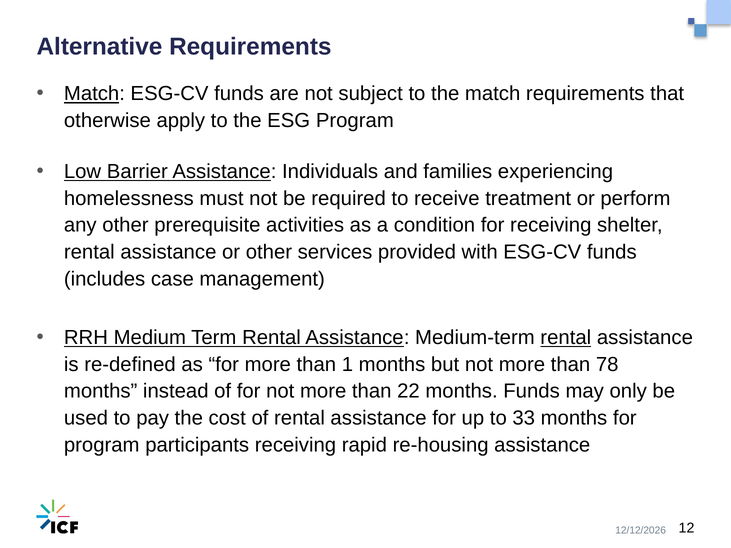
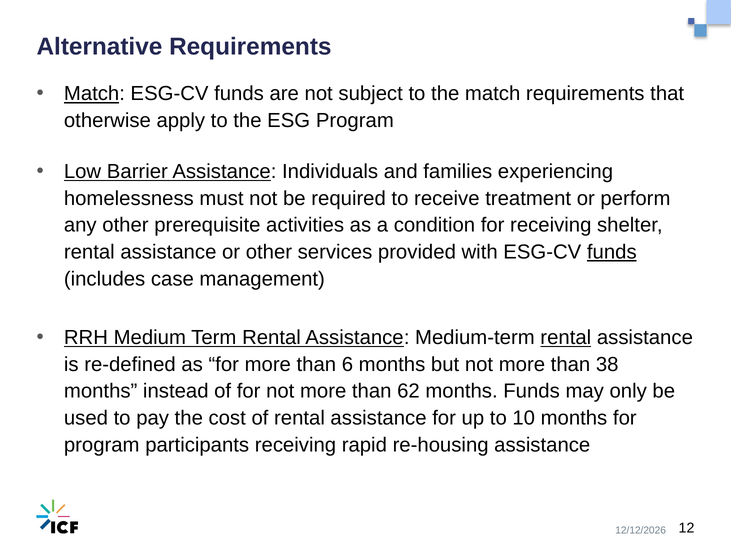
funds underline: none -> present (612, 252)
1: 1 -> 6 (347, 365)
78: 78 -> 38 (607, 365)
22: 22 -> 62 (408, 391)
33: 33 -> 10 (524, 418)
